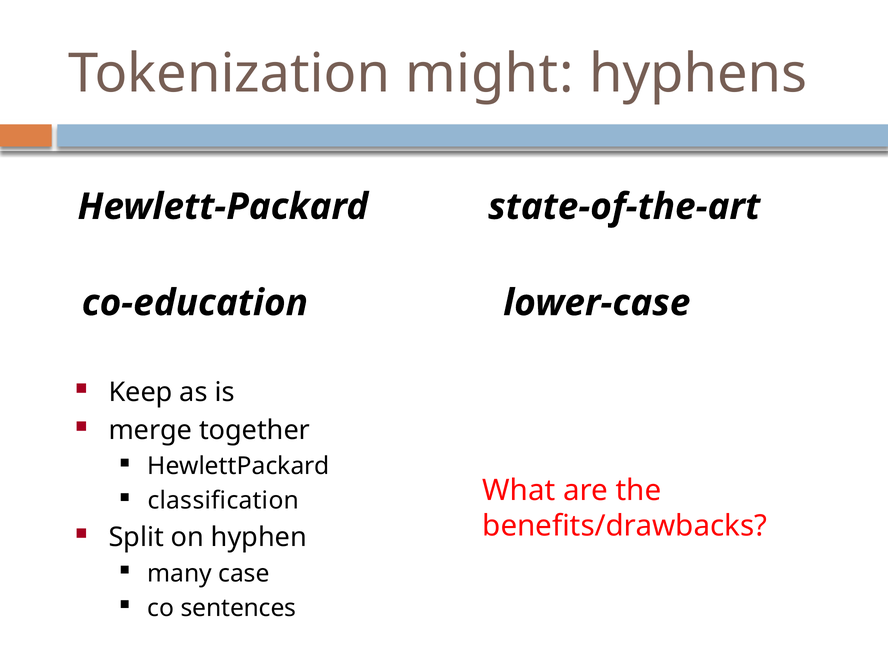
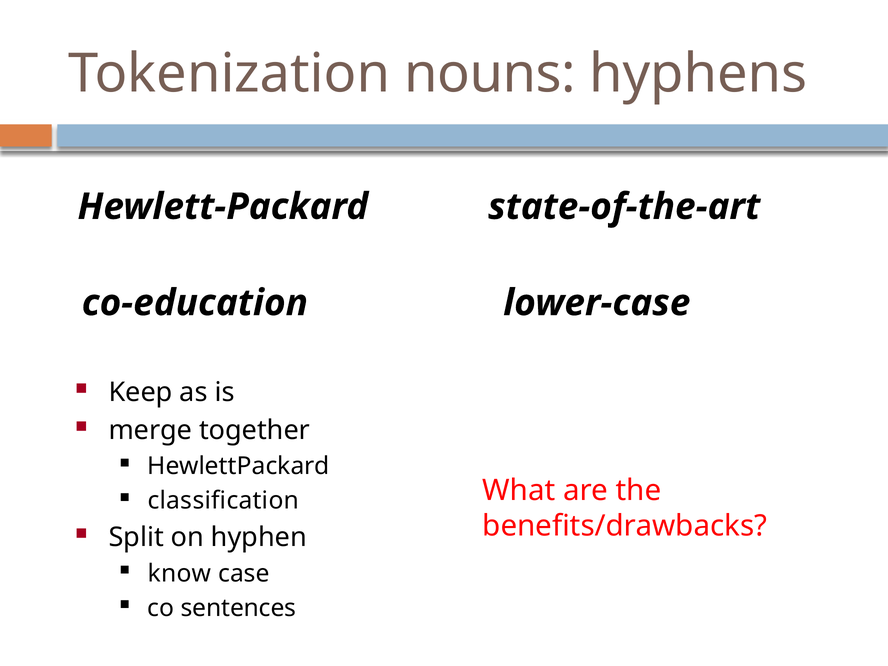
might: might -> nouns (490, 74)
many: many -> know (180, 573)
